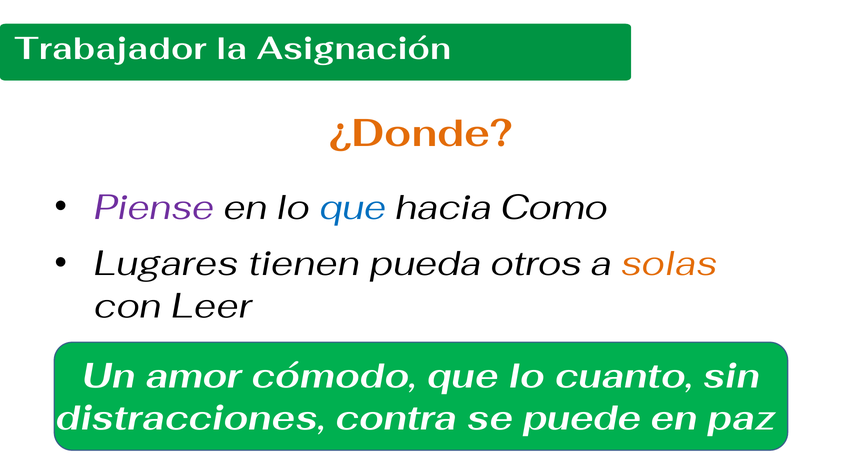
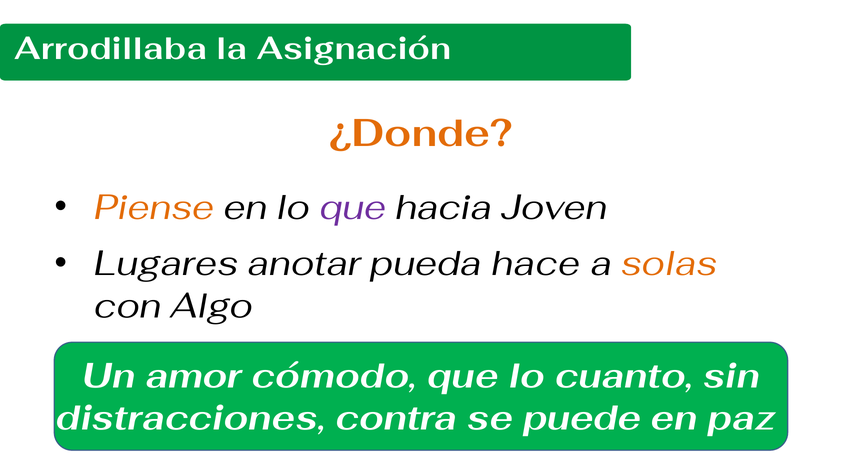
Trabajador: Trabajador -> Arrodillaba (111, 49)
Piense colour: purple -> orange (154, 207)
que colour: blue -> purple (353, 207)
Como: Como -> Joven (554, 207)
tienen: tienen -> anotar (304, 264)
otros: otros -> hace (536, 264)
Leer: Leer -> Algo (212, 306)
